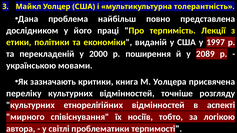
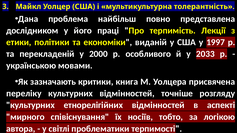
поширення: поширення -> особливого (148, 54)
2089: 2089 -> 2033 (205, 54)
